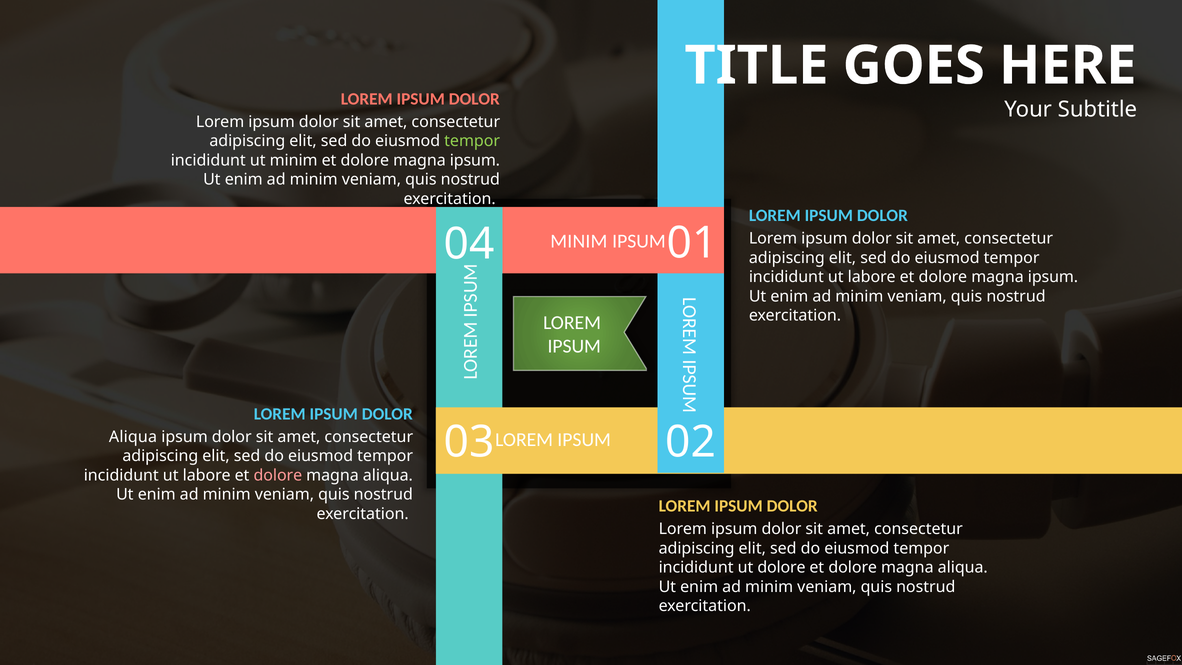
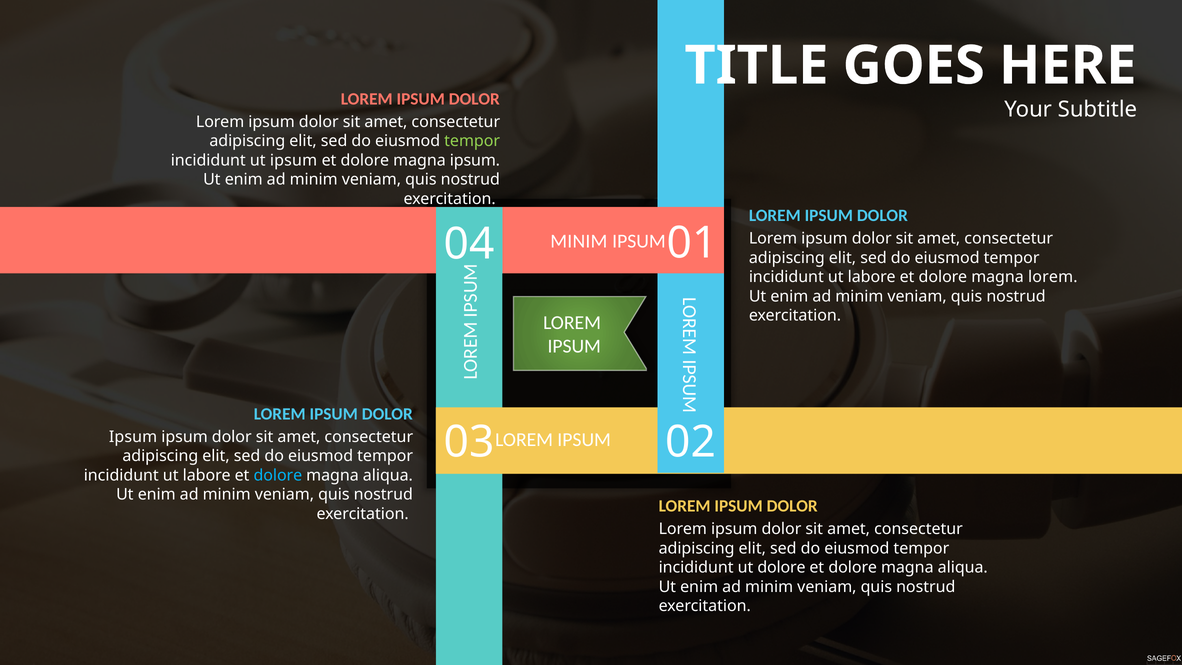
ut minim: minim -> ipsum (294, 160)
ipsum: ipsum -> lorem (1053, 277)
Aliqua: Aliqua -> Ipsum (133, 437)
dolore colour: pink -> light blue (278, 475)
